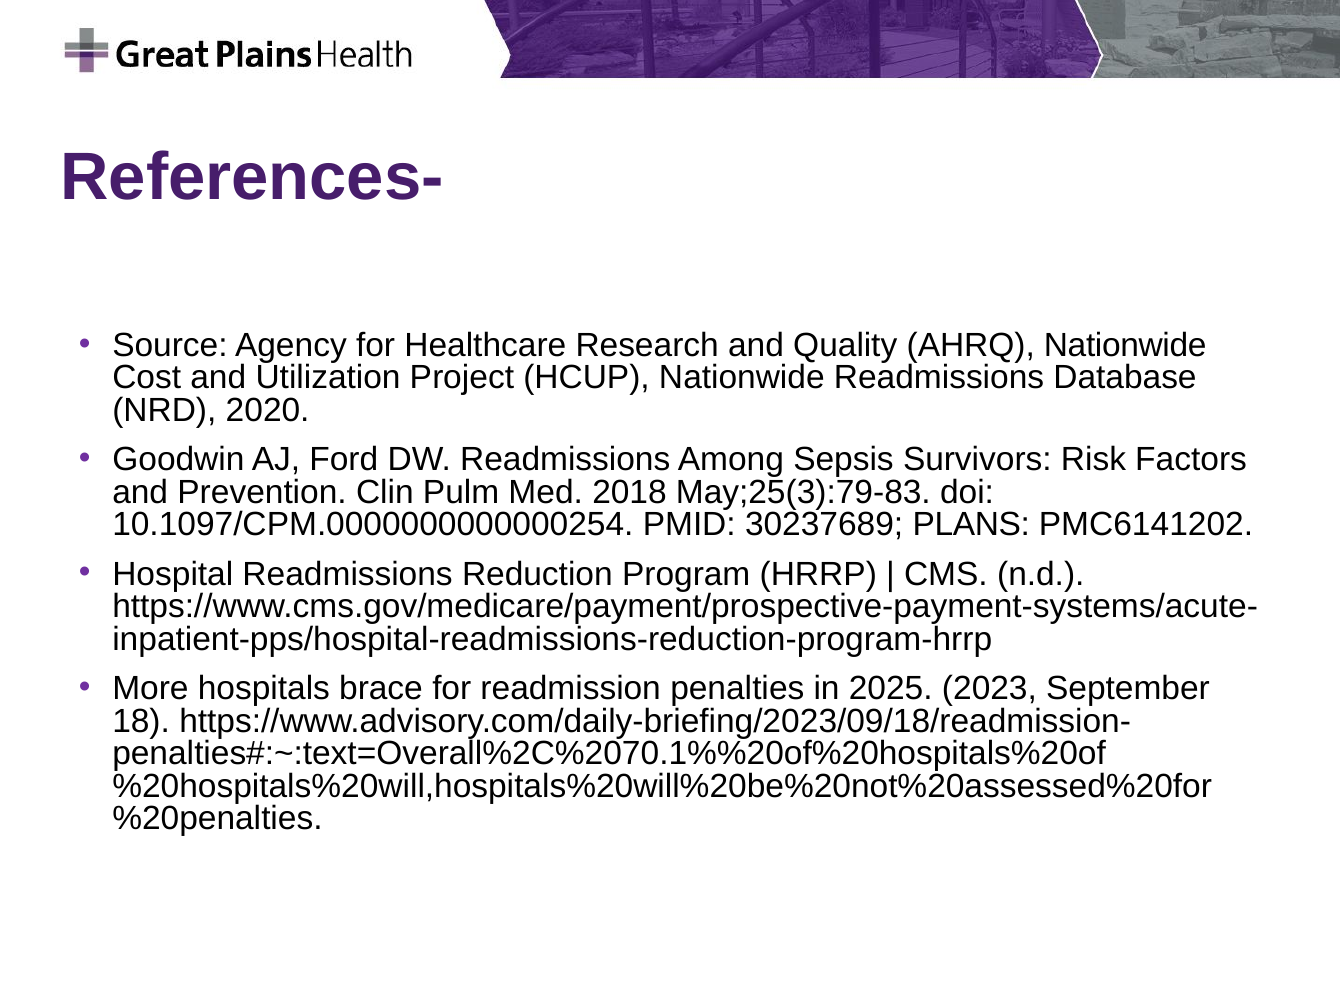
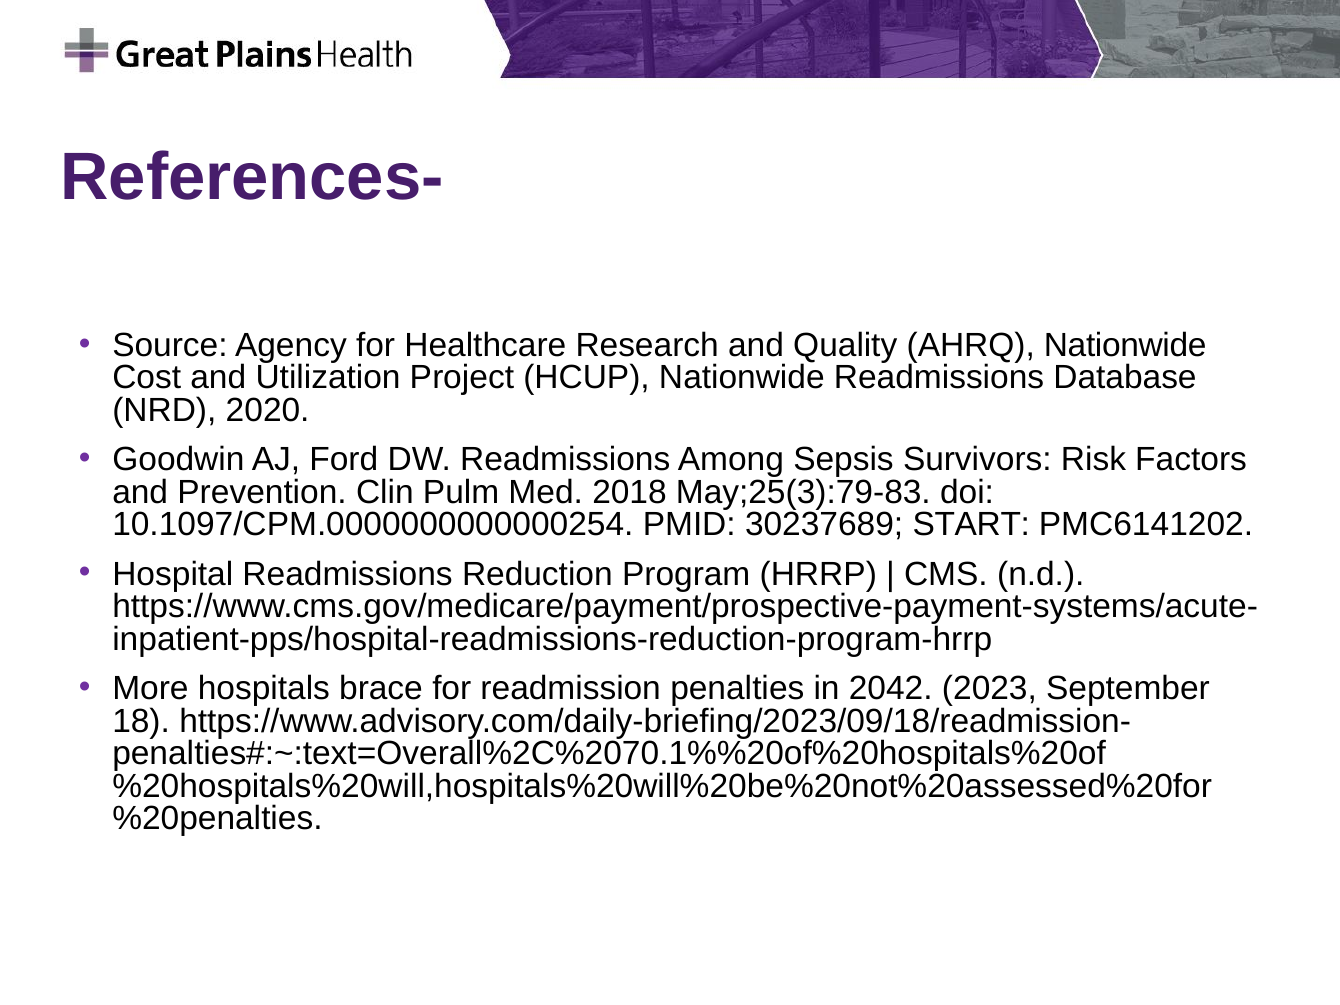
PLANS: PLANS -> START (971, 525)
2025: 2025 -> 2042 (891, 688)
